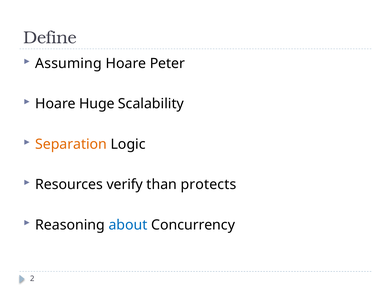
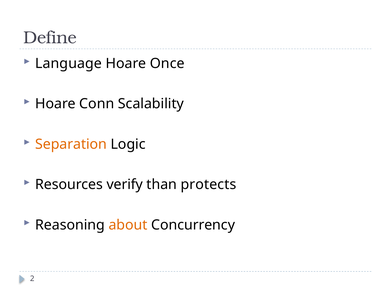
Assuming: Assuming -> Language (68, 64)
Peter: Peter -> Once (167, 64)
Huge: Huge -> Conn (97, 104)
about colour: blue -> orange (128, 225)
